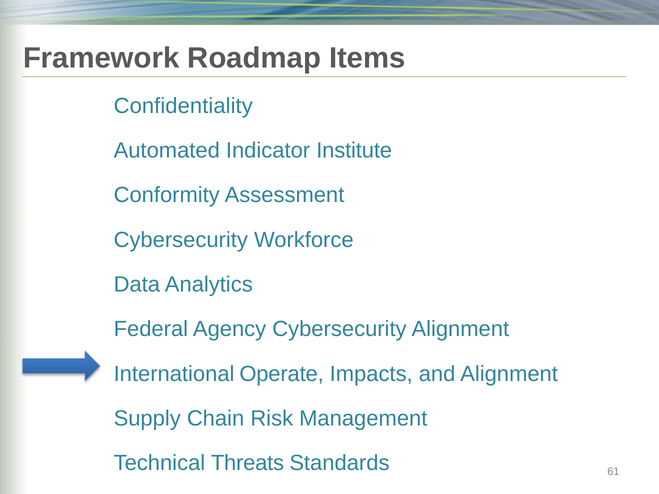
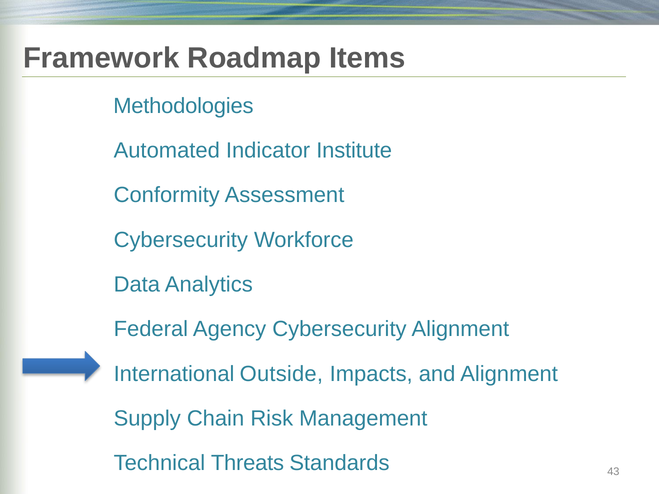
Confidentiality: Confidentiality -> Methodologies (183, 106)
Operate: Operate -> Outside (281, 374)
61: 61 -> 43 (613, 472)
